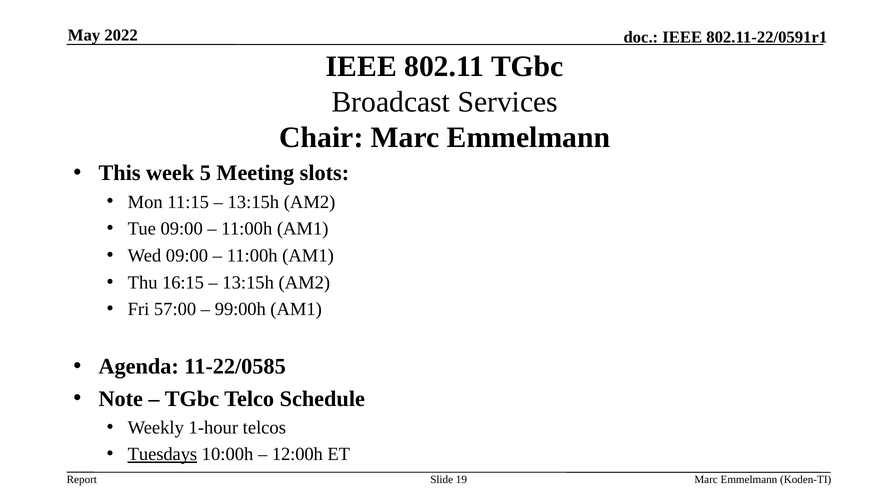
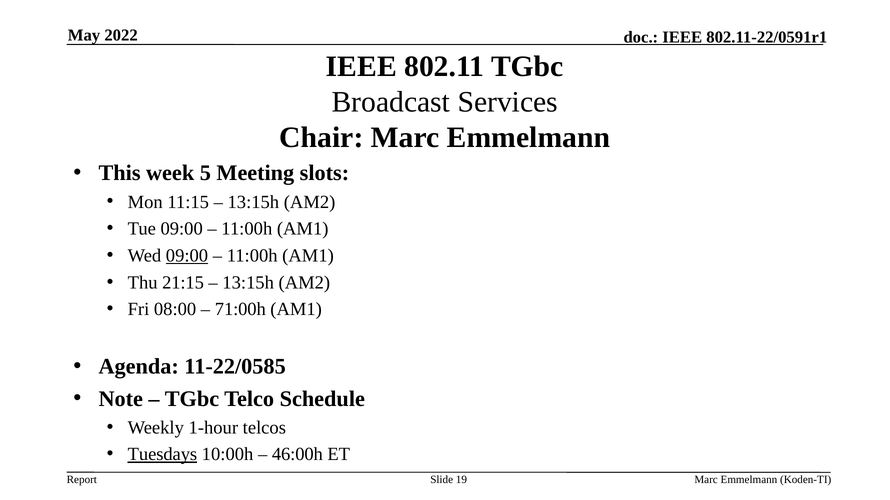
09:00 underline: none -> present (187, 256)
16:15: 16:15 -> 21:15 (183, 283)
57:00: 57:00 -> 08:00 (175, 310)
99:00h: 99:00h -> 71:00h (240, 310)
12:00h: 12:00h -> 46:00h (297, 455)
